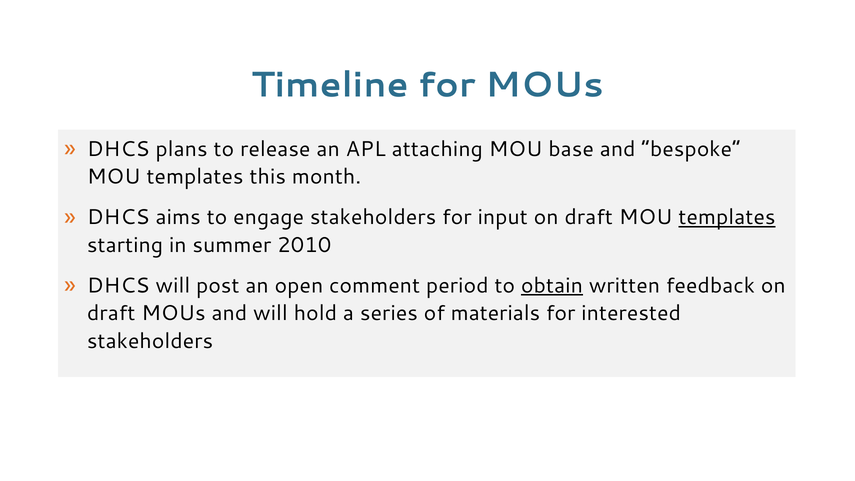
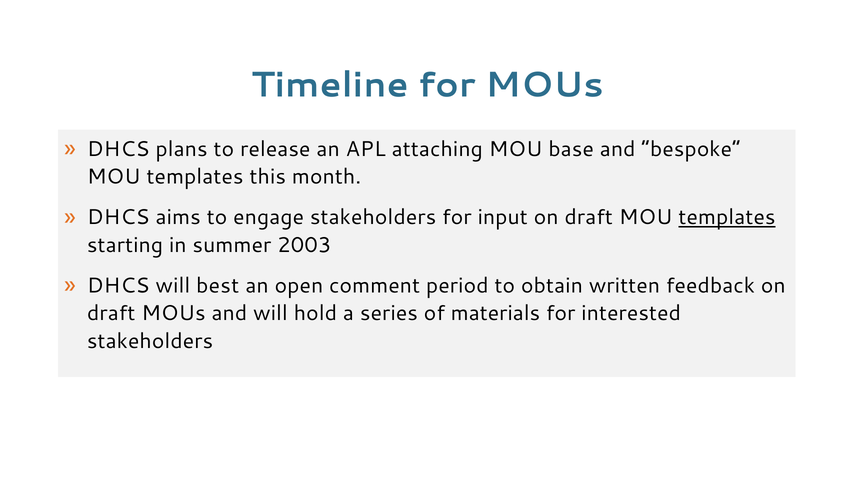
2010: 2010 -> 2003 (304, 245)
post: post -> best (218, 286)
obtain underline: present -> none (552, 286)
